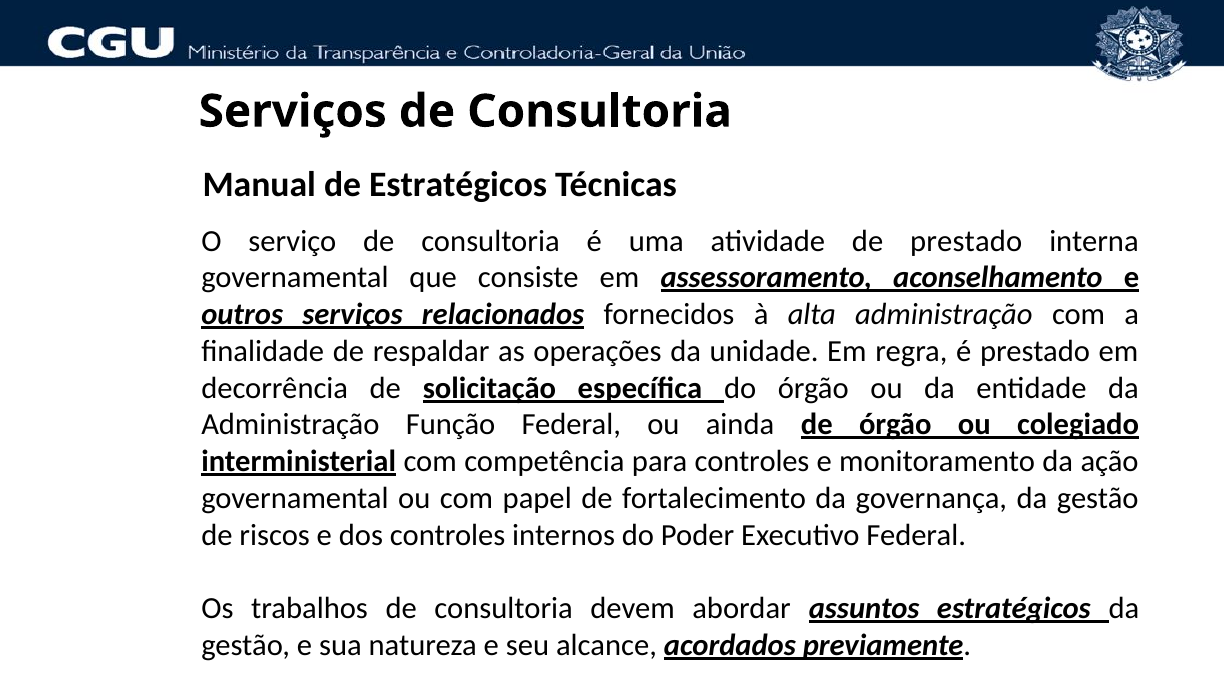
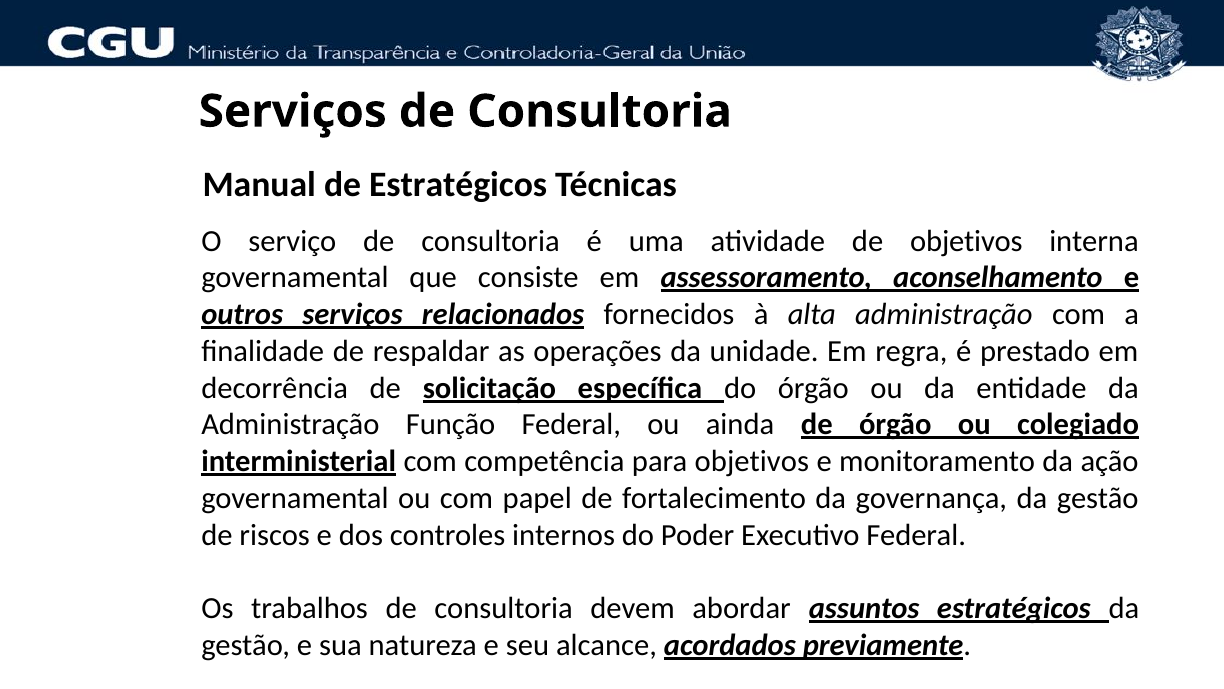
de prestado: prestado -> objetivos (966, 241)
para controles: controles -> objetivos (752, 461)
